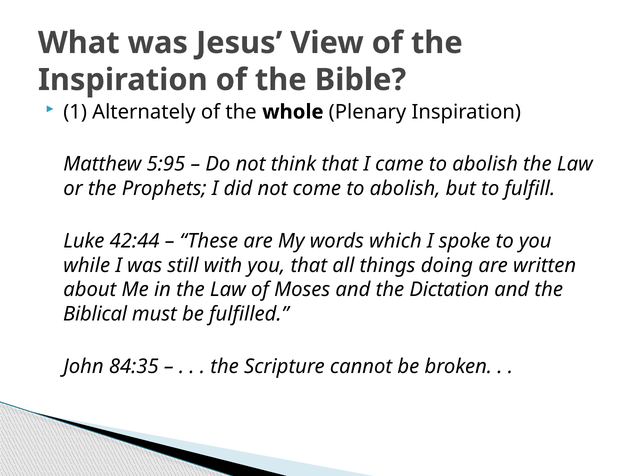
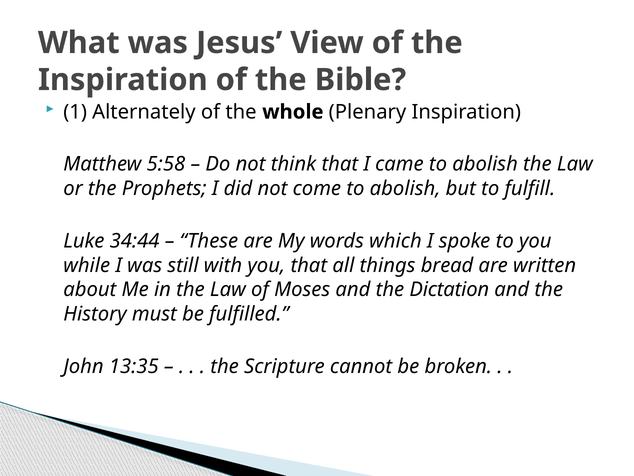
5:95: 5:95 -> 5:58 (166, 164)
42:44: 42:44 -> 34:44 (135, 241)
doing: doing -> bread (447, 265)
Biblical: Biblical -> History (95, 314)
84:35: 84:35 -> 13:35 (134, 366)
